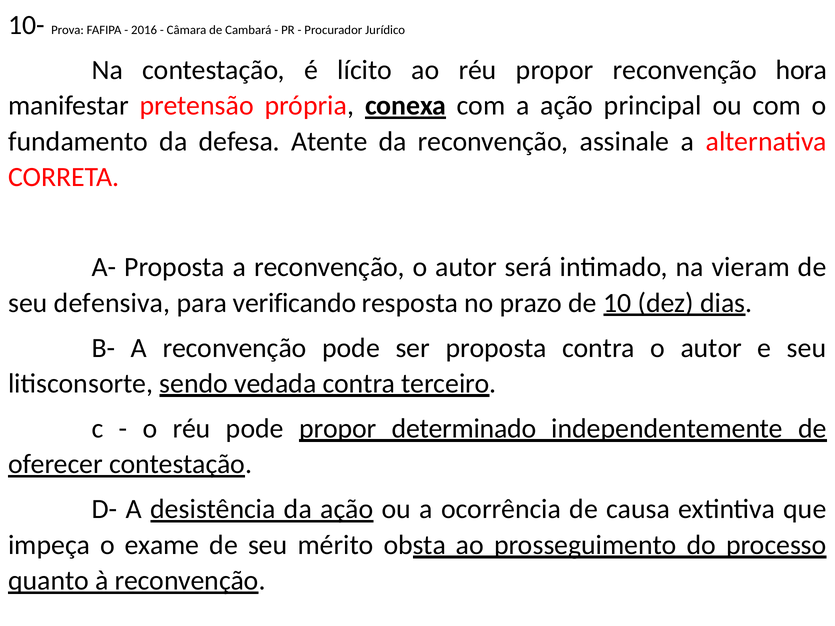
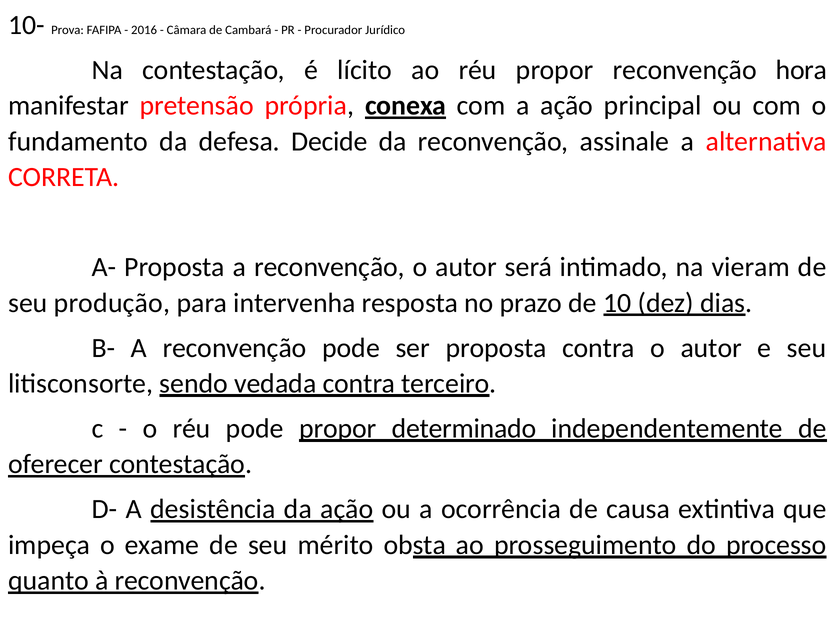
Atente: Atente -> Decide (329, 142)
defensiva: defensiva -> produção (112, 303)
verificando: verificando -> intervenha (294, 303)
